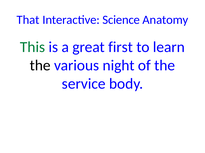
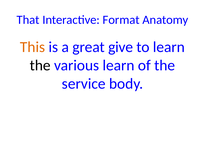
Science: Science -> Format (121, 20)
This colour: green -> orange (32, 47)
first: first -> give (121, 47)
various night: night -> learn (119, 66)
